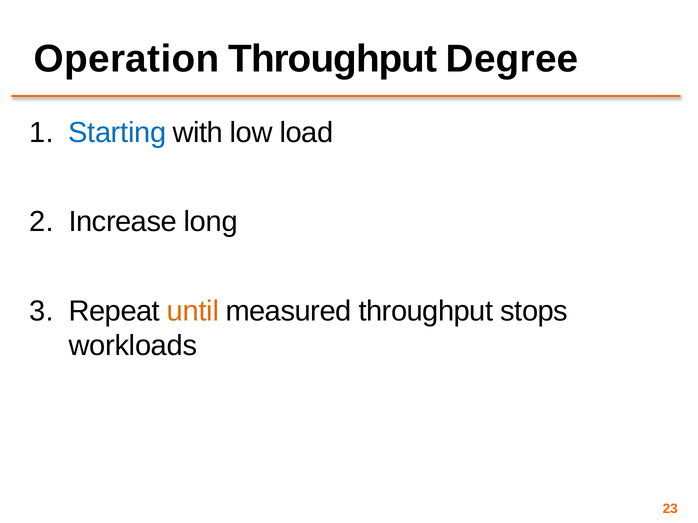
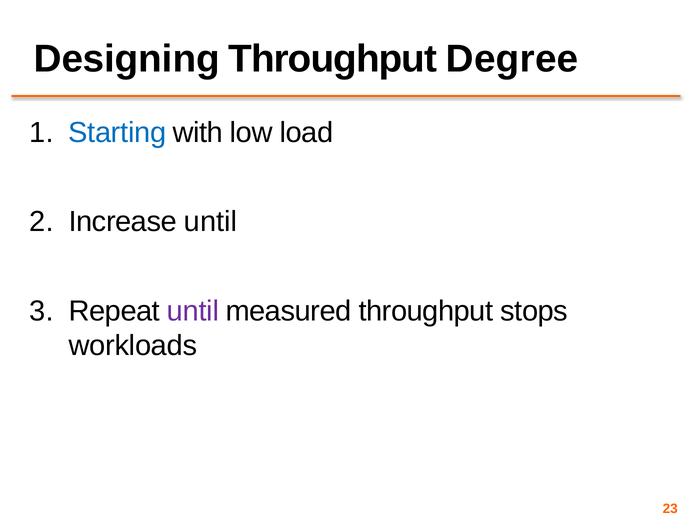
Operation: Operation -> Designing (127, 59)
Increase long: long -> until (211, 222)
until colour: orange -> purple (193, 311)
